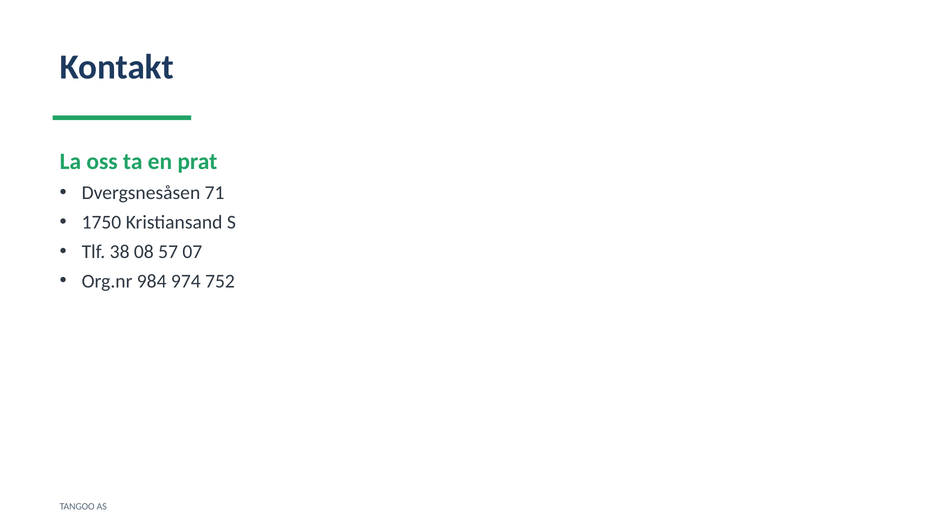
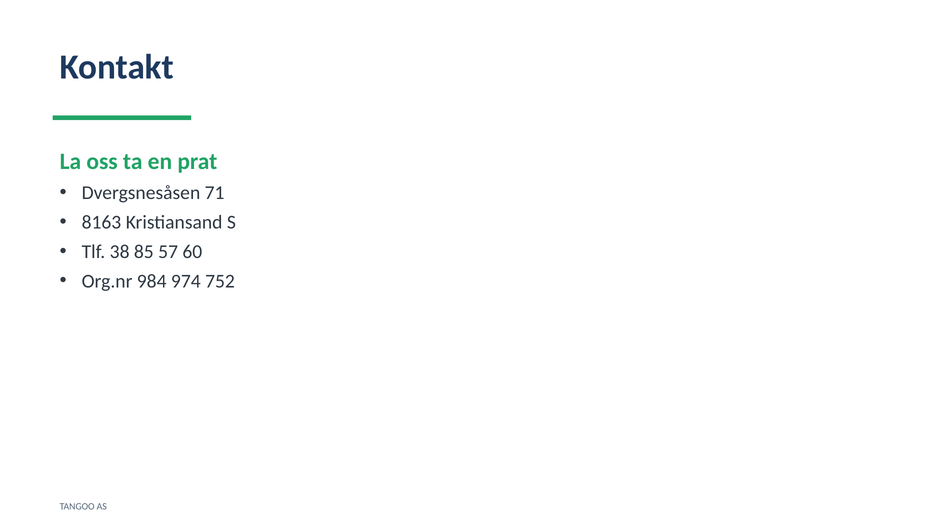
1750: 1750 -> 8163 (101, 222)
08: 08 -> 85 (144, 252)
07: 07 -> 60 (192, 252)
